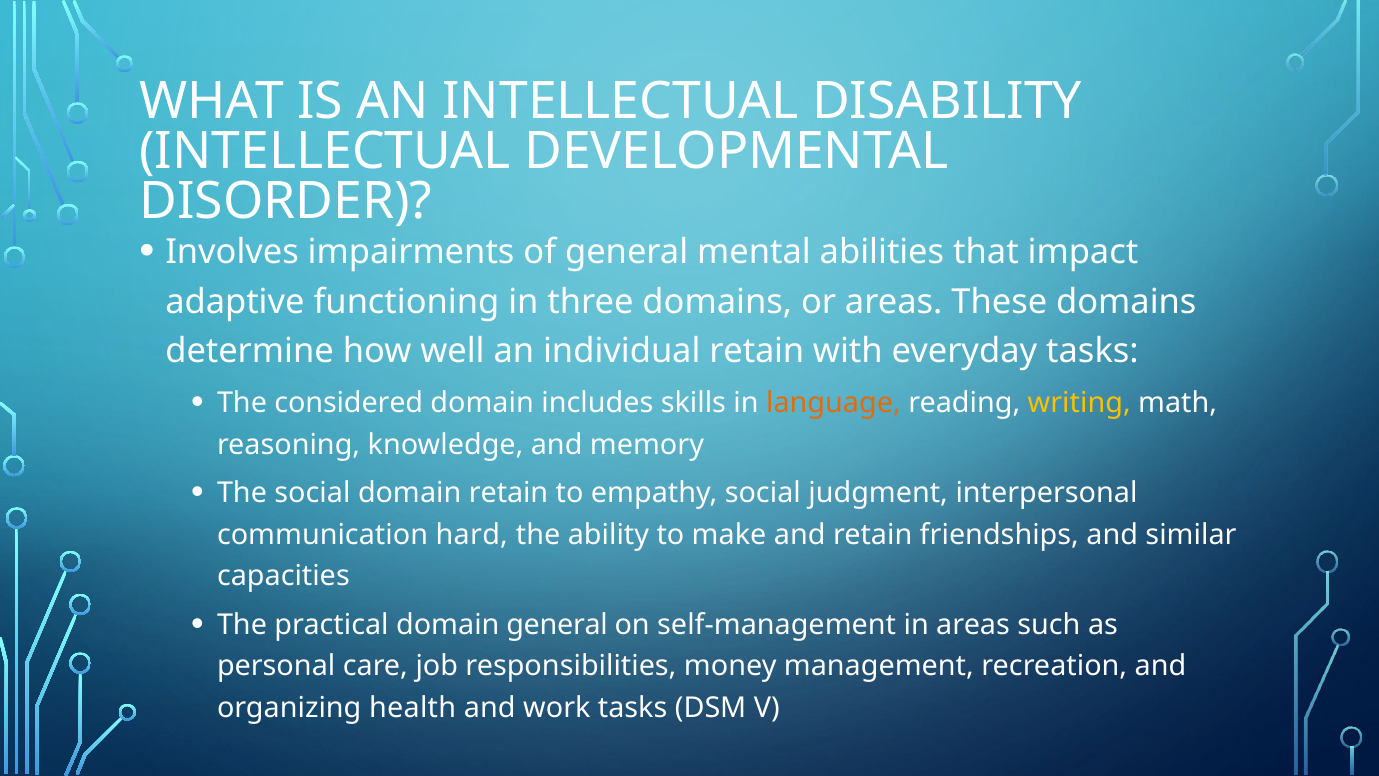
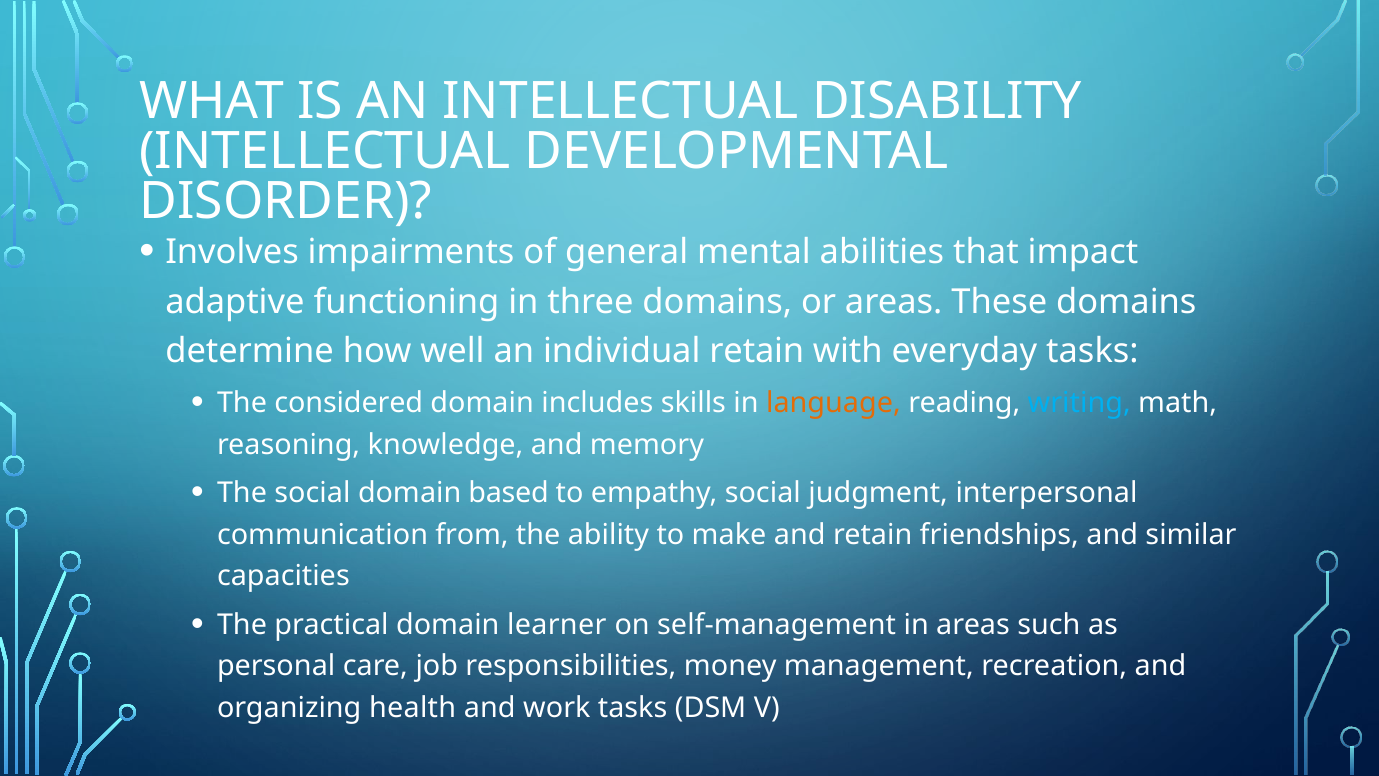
writing colour: yellow -> light blue (1079, 403)
domain retain: retain -> based (509, 493)
hard: hard -> from (472, 534)
domain general: general -> learner (557, 624)
